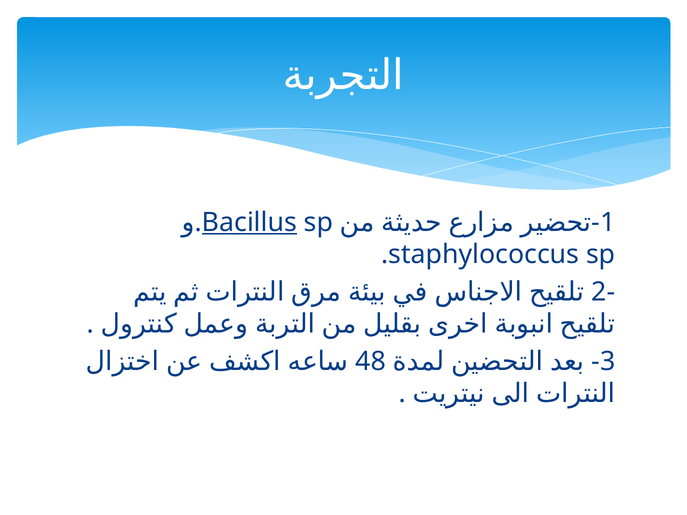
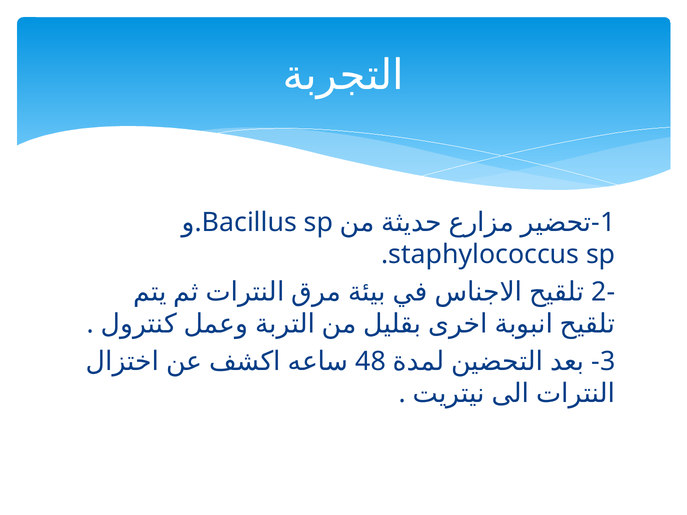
Bacillus underline: present -> none (249, 222)
